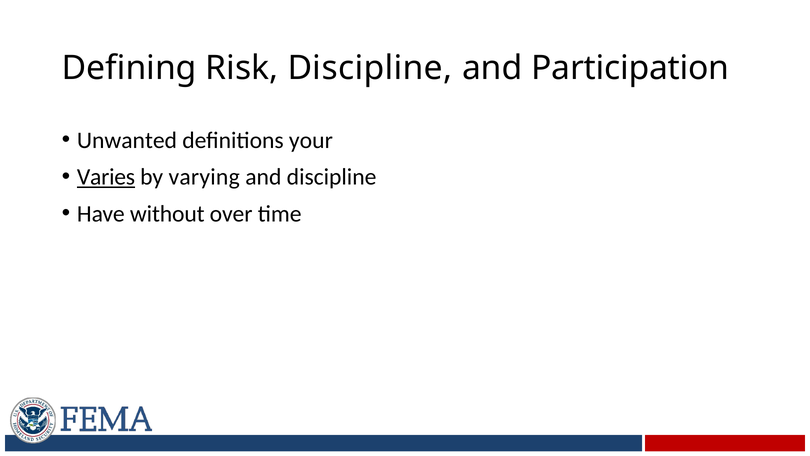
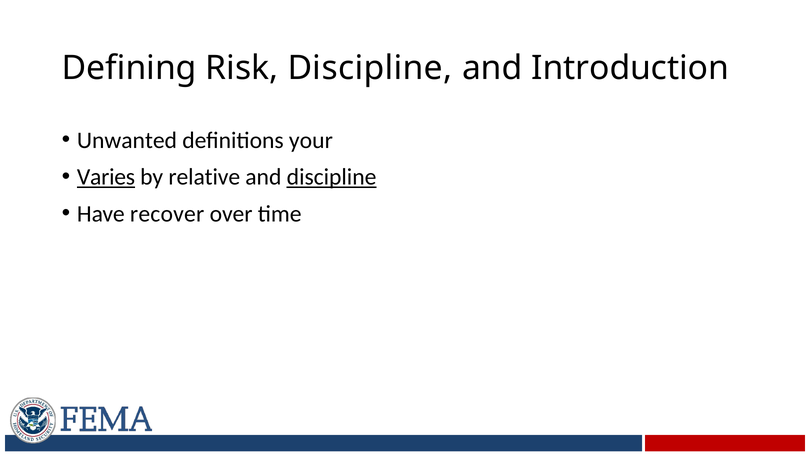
Participation: Participation -> Introduction (630, 68)
varying: varying -> relative (204, 177)
discipline underline: none -> present (332, 177)
without: without -> recover (167, 214)
